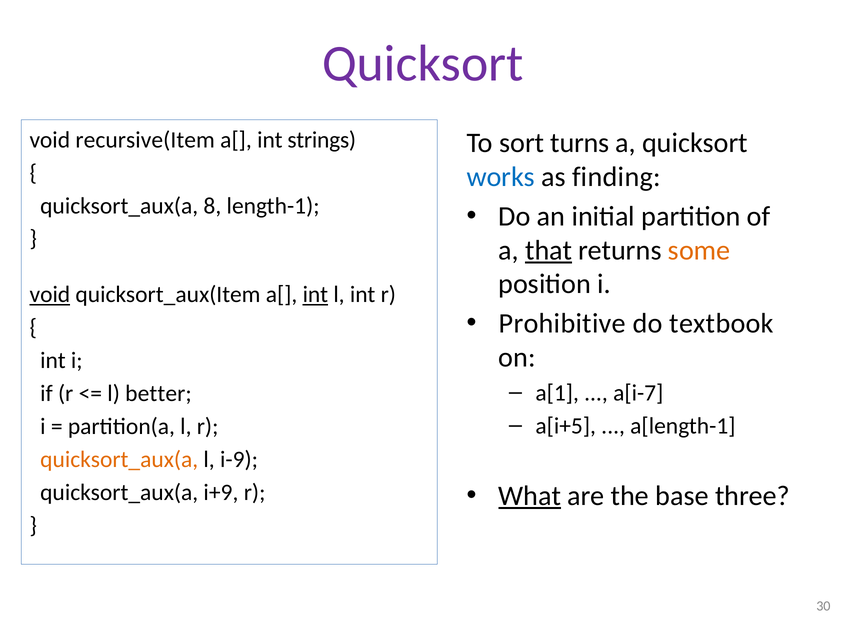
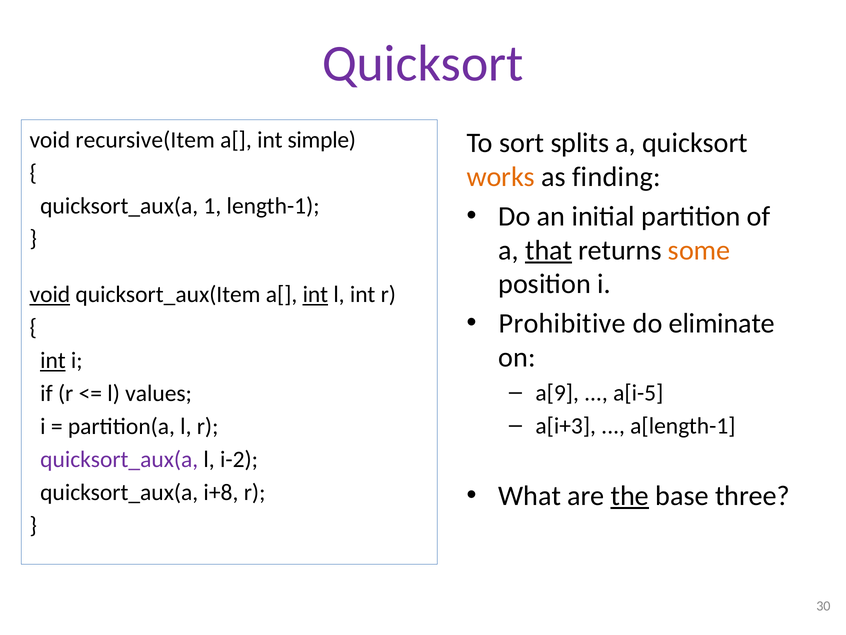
strings: strings -> simple (322, 140)
turns: turns -> splits (580, 143)
works colour: blue -> orange (501, 177)
8: 8 -> 1 (212, 206)
textbook: textbook -> eliminate (722, 323)
int underline: none -> present (53, 360)
a[1: a[1 -> a[9 (557, 393)
a[i-7: a[i-7 -> a[i-5 (638, 393)
better: better -> values (159, 393)
a[i+5: a[i+5 -> a[i+3 (566, 426)
quicksort_aux(a colour: orange -> purple (119, 459)
i-9: i-9 -> i-2 (239, 459)
What underline: present -> none (530, 495)
the underline: none -> present (630, 495)
i+9: i+9 -> i+8 (221, 492)
